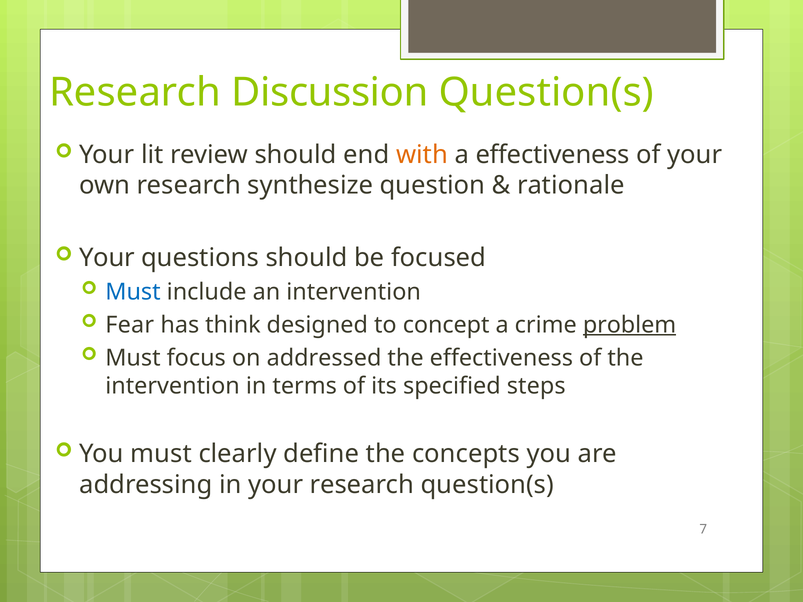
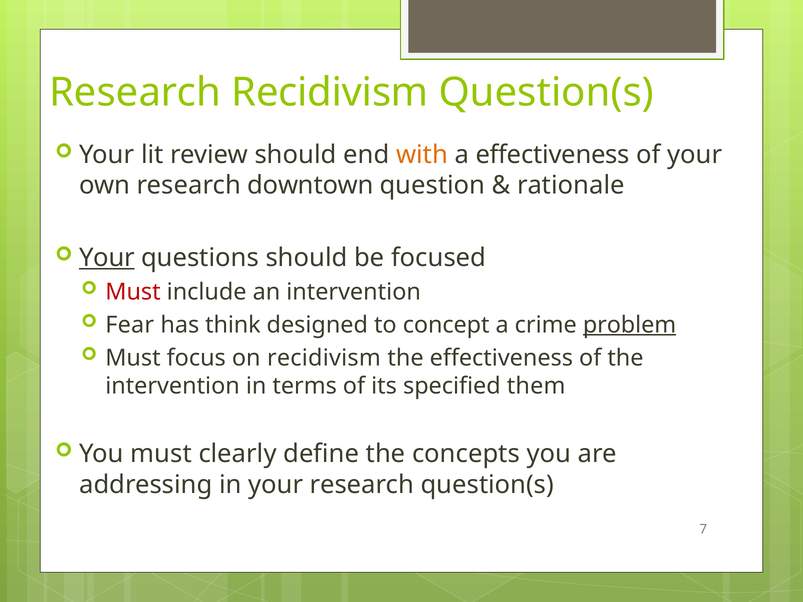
Research Discussion: Discussion -> Recidivism (330, 92)
synthesize: synthesize -> downtown (310, 186)
Your underline: none -> present (107, 258)
Must colour: blue -> red (133, 292)
on addressed: addressed -> recidivism (324, 358)
steps: steps -> them (536, 386)
